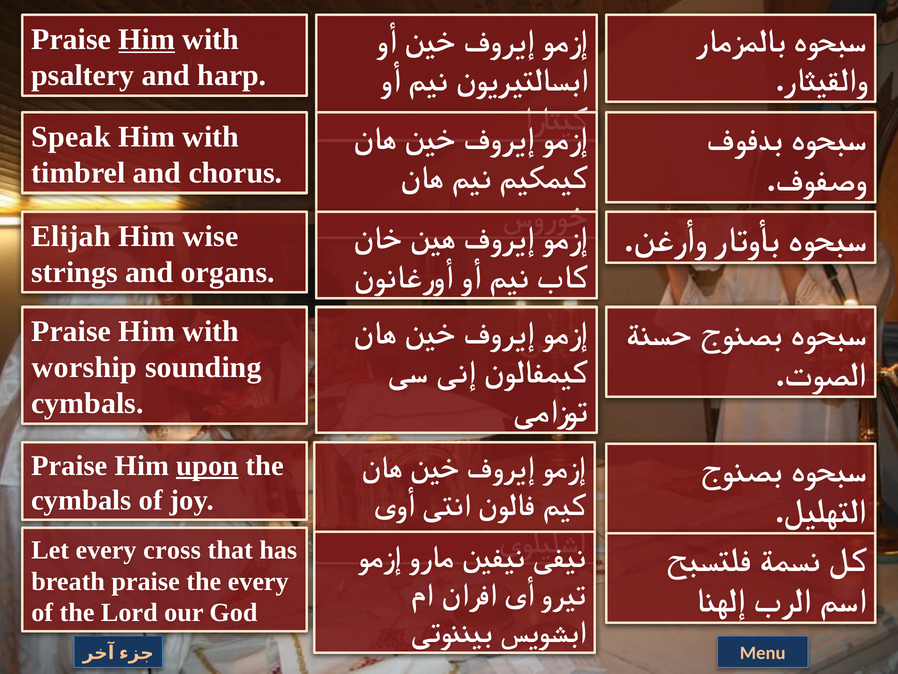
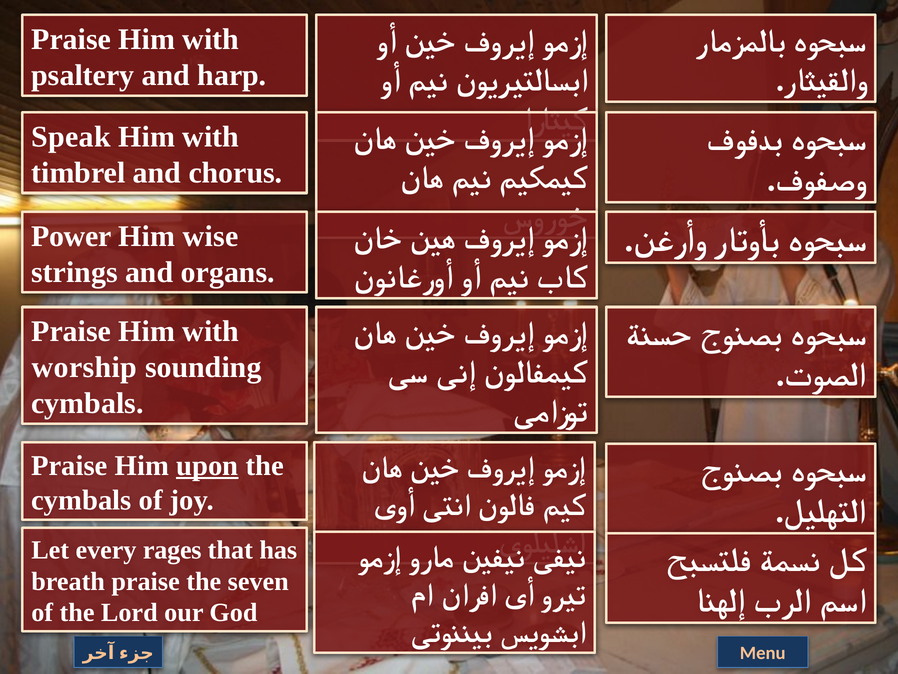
Him underline: present -> none (147, 39)
Elijah: Elijah -> Power (71, 236)
cross: cross -> rages (172, 550)
the every: every -> seven (258, 581)
